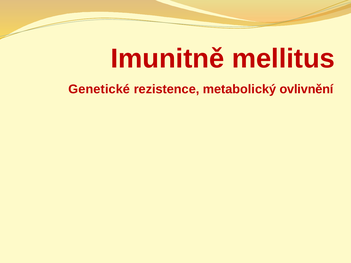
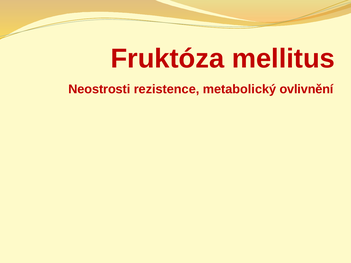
Imunitně: Imunitně -> Fruktóza (167, 59)
Genetické: Genetické -> Neostrosti (99, 89)
